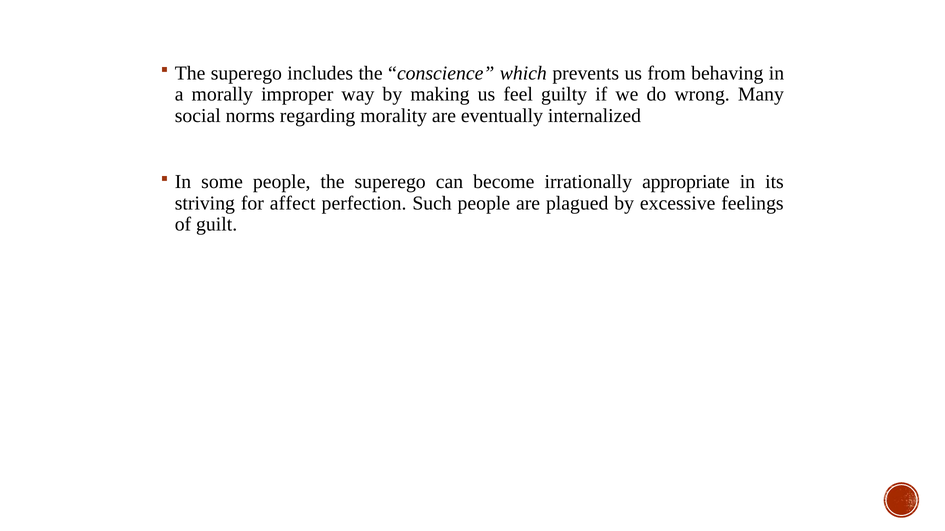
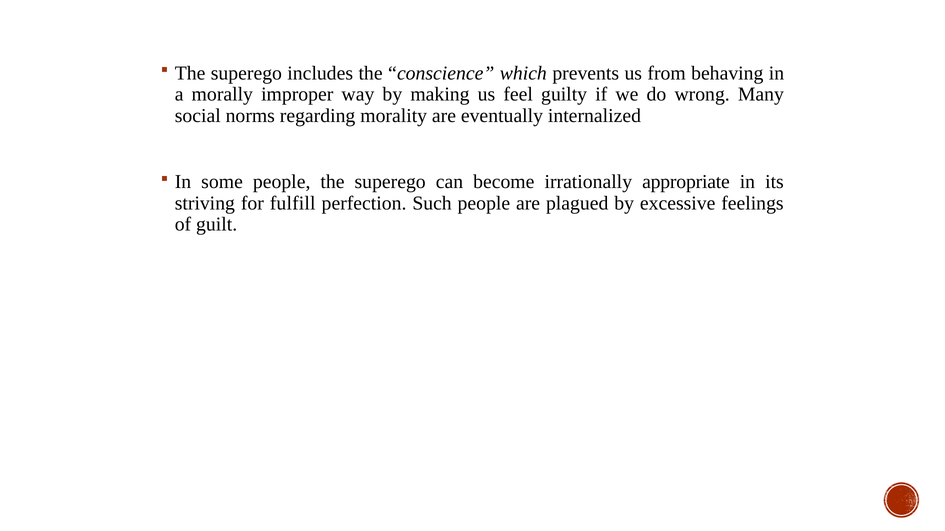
affect: affect -> fulfill (293, 203)
